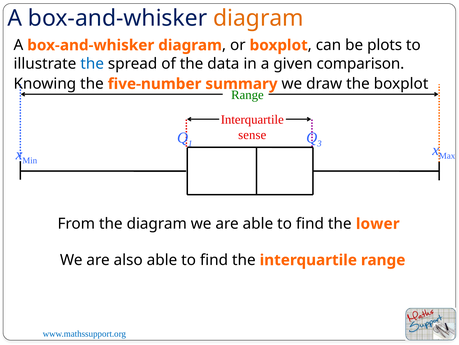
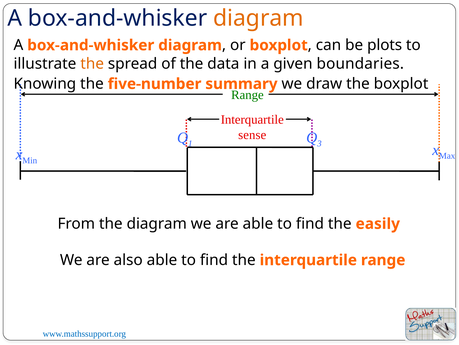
the colour: blue -> orange (92, 64)
comparison: comparison -> boundaries (360, 64)
lower: lower -> easily (378, 223)
